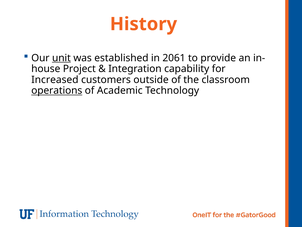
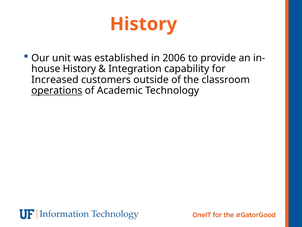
unit underline: present -> none (61, 58)
2061: 2061 -> 2006 (174, 58)
Project: Project -> History (79, 69)
